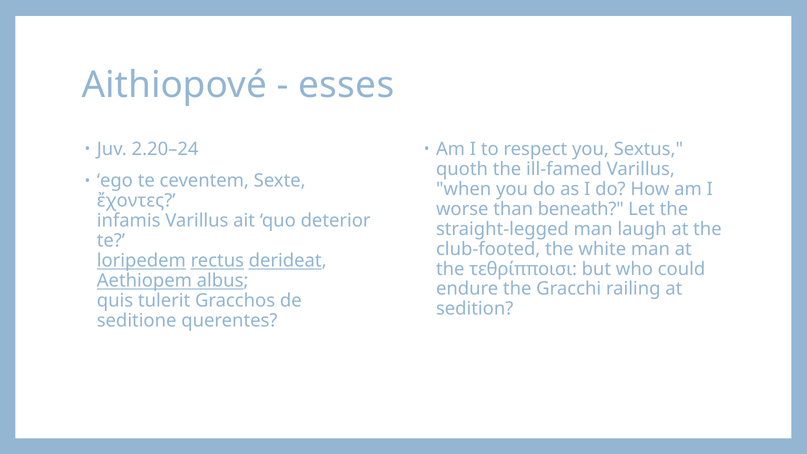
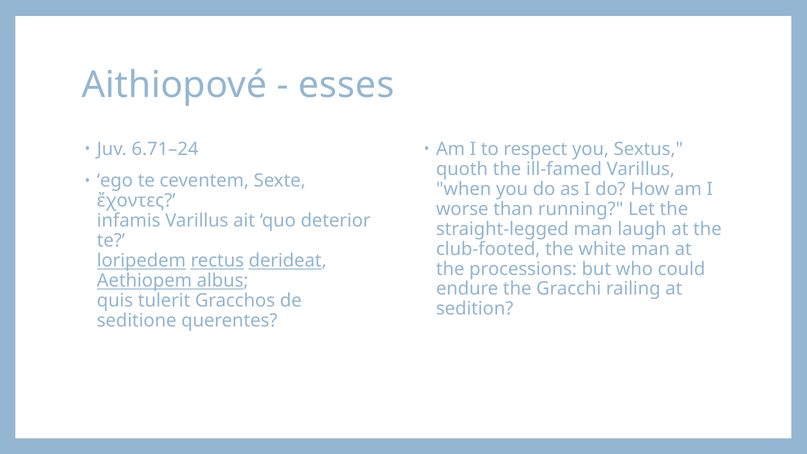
2.20–24: 2.20–24 -> 6.71–24 (165, 149)
beneath: beneath -> running (581, 209)
τεθρίπποισι: τεθρίπποισι -> processions (523, 269)
